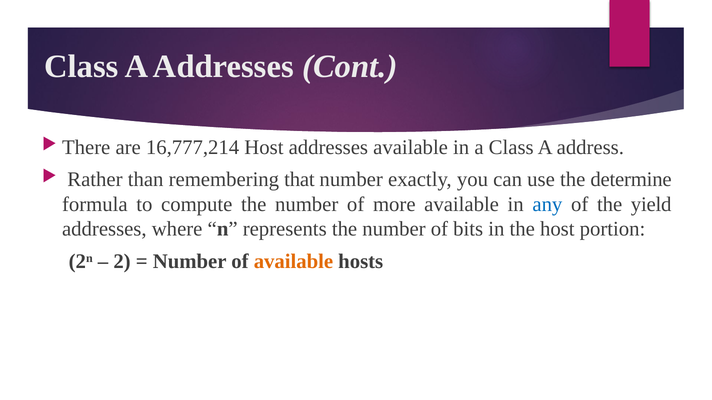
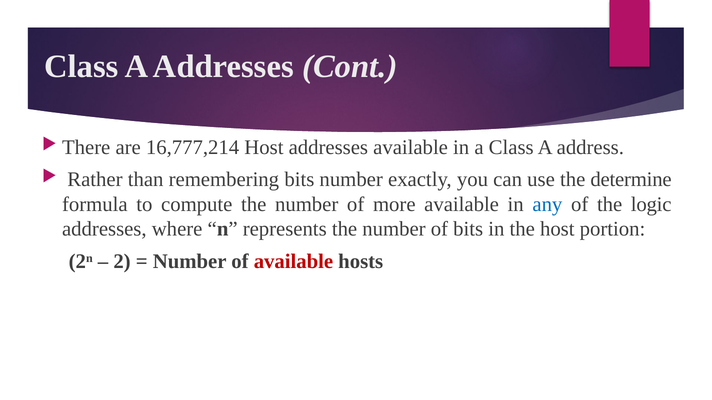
remembering that: that -> bits (299, 180)
yield: yield -> logic (651, 205)
available colour: orange -> red (293, 262)
